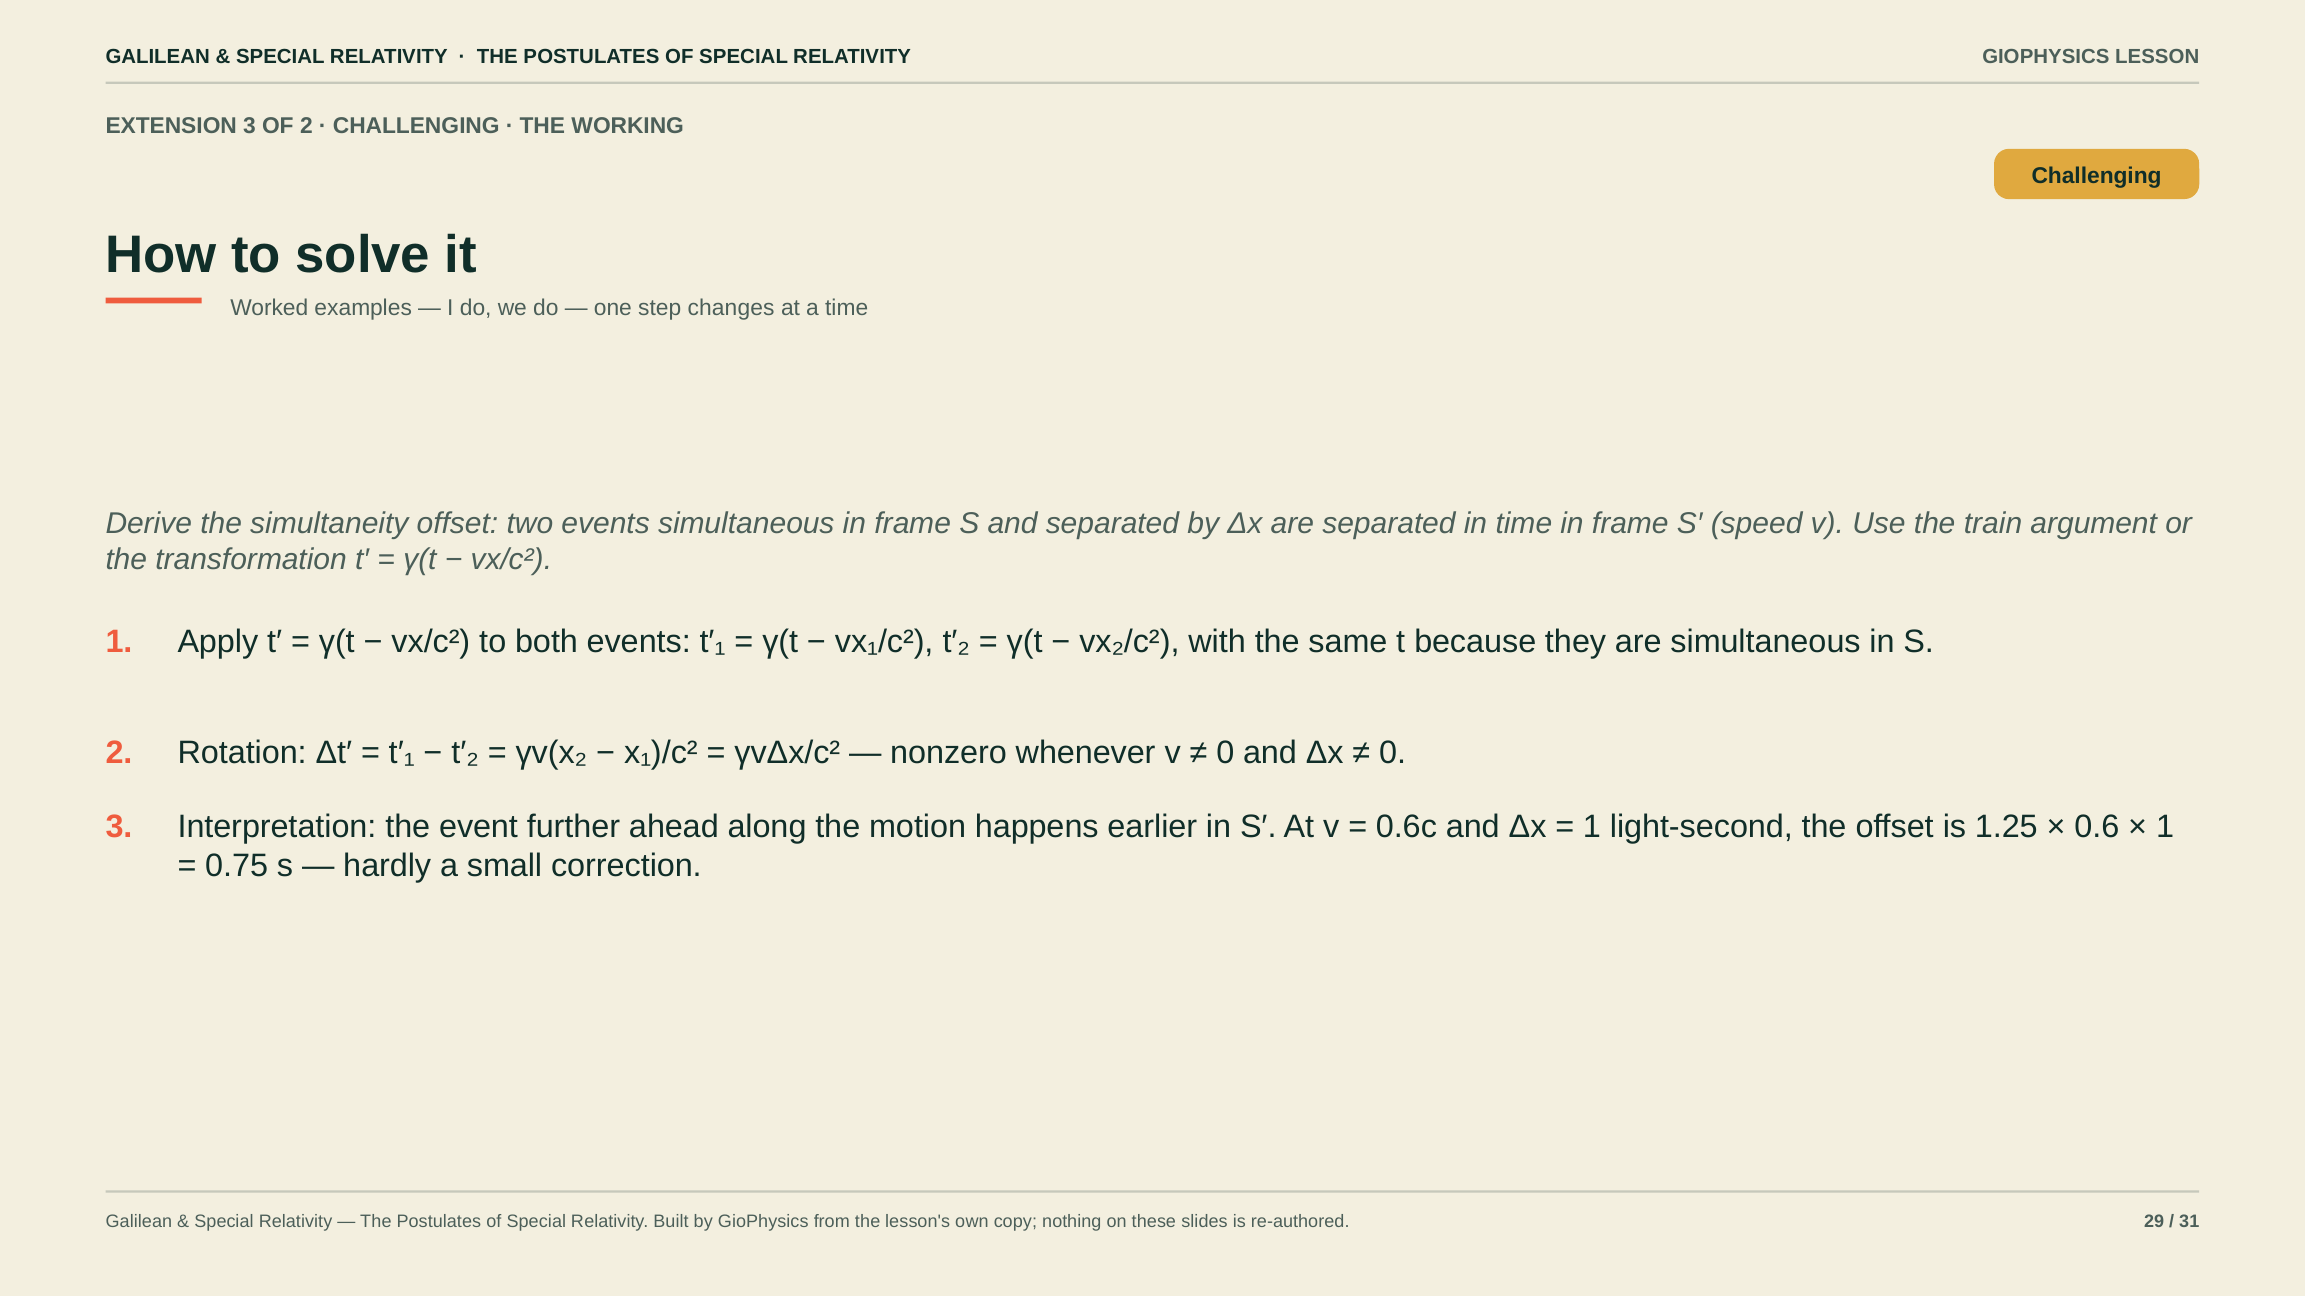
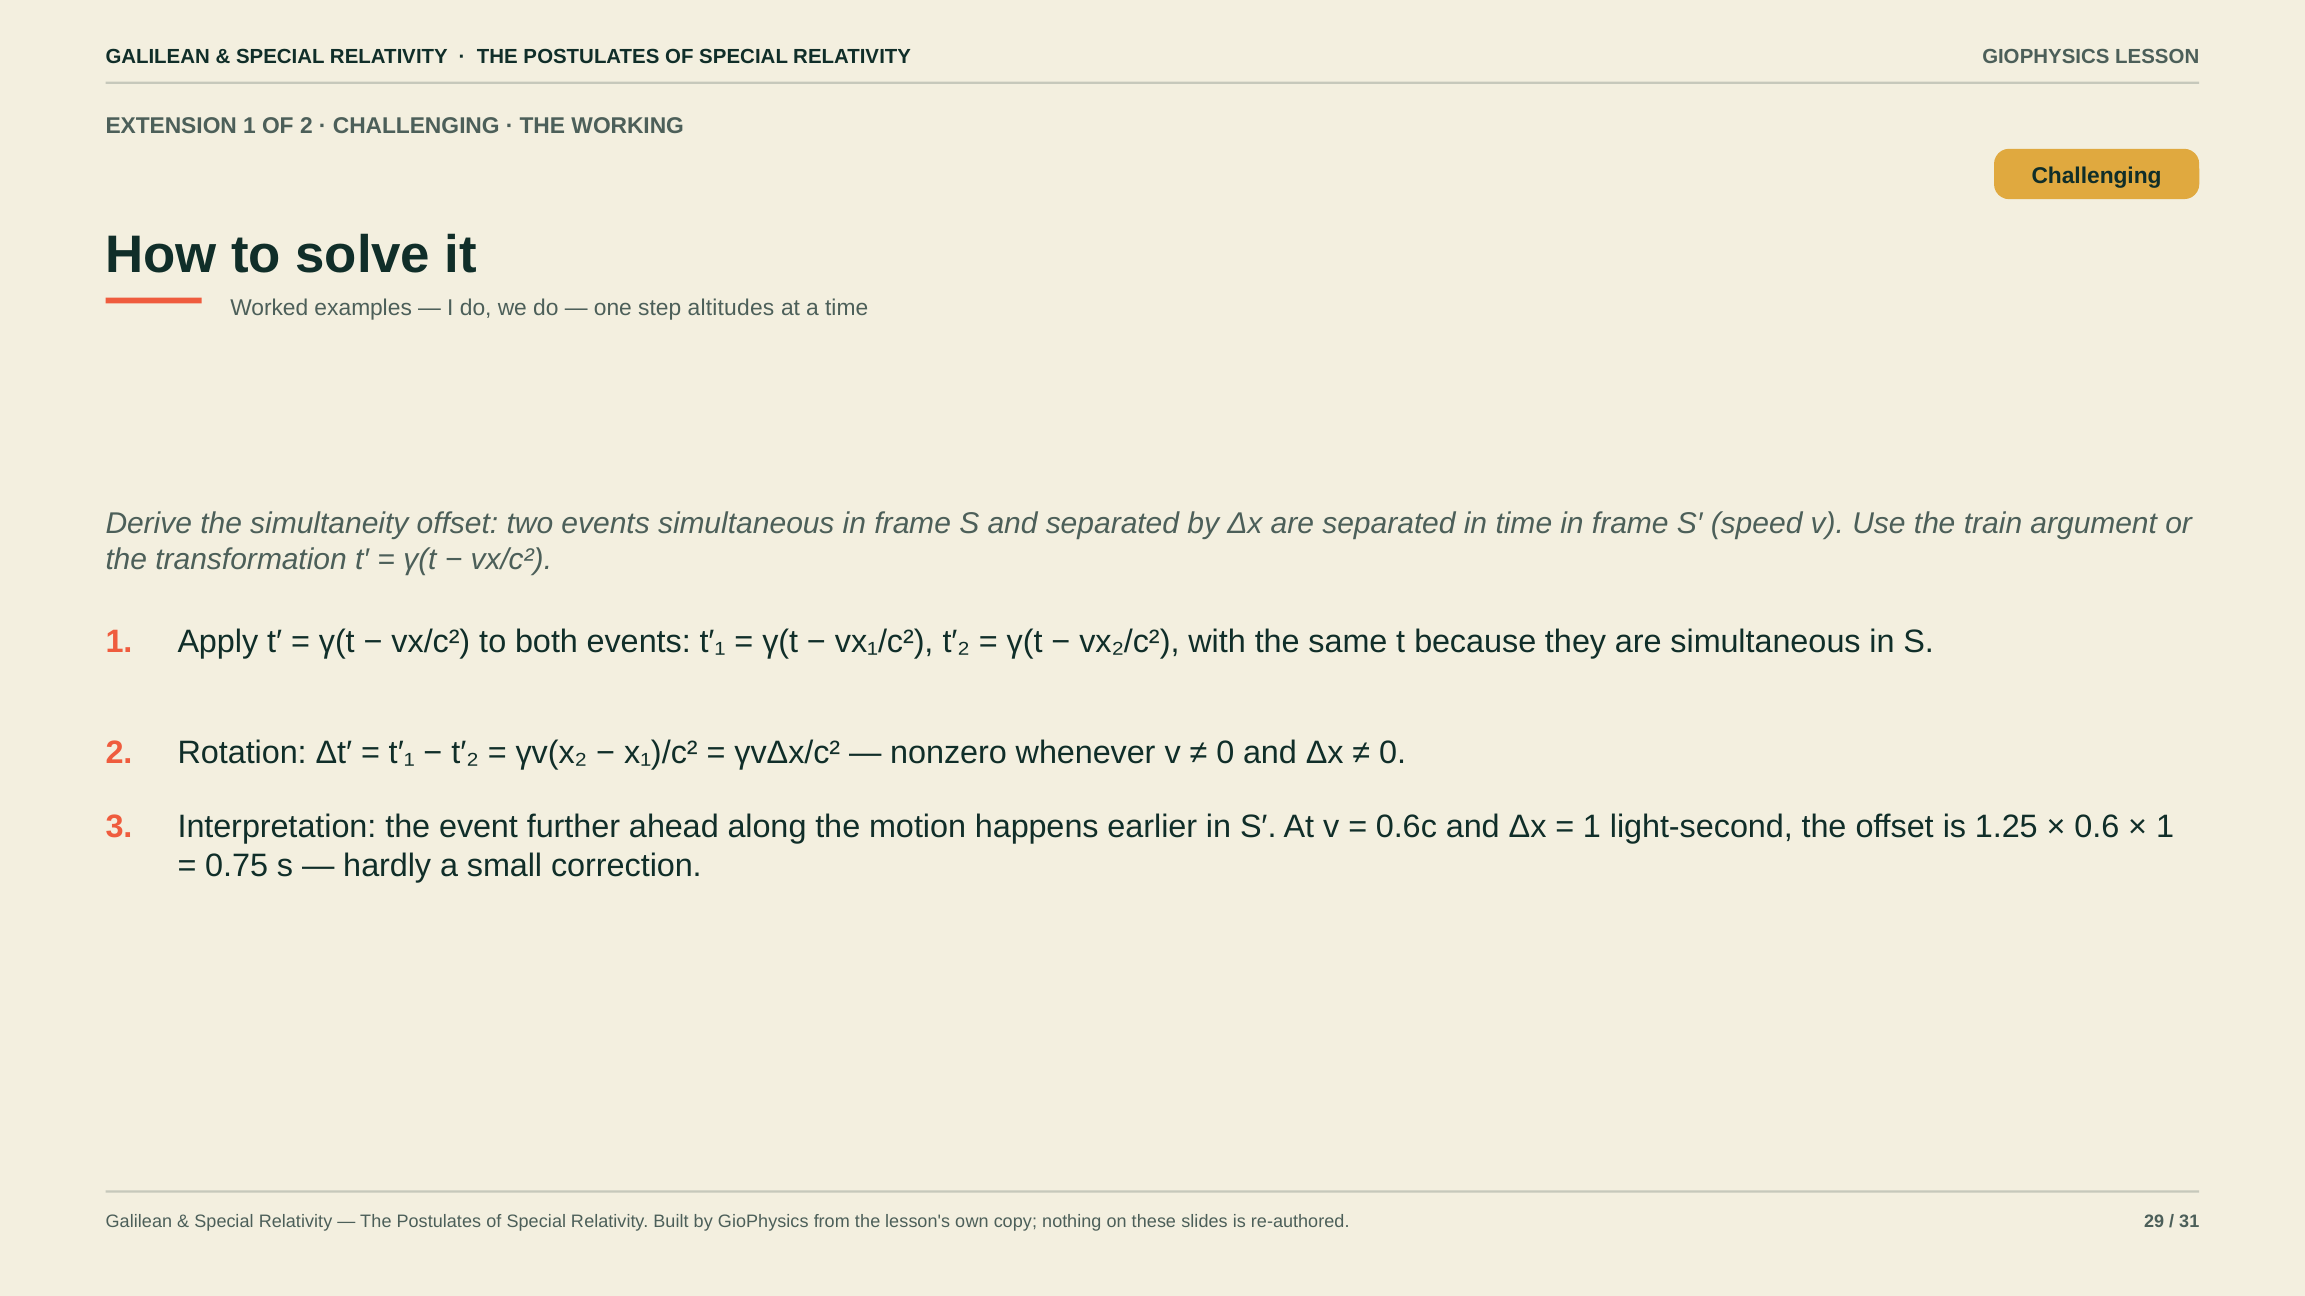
EXTENSION 3: 3 -> 1 (249, 126)
changes: changes -> altitudes (731, 308)
